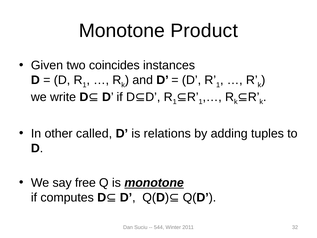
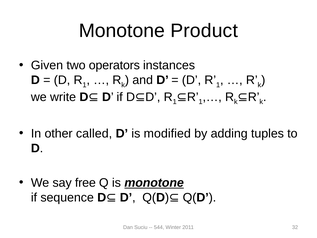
coincides: coincides -> operators (114, 65)
relations: relations -> modified (167, 133)
computes: computes -> sequence (67, 197)
